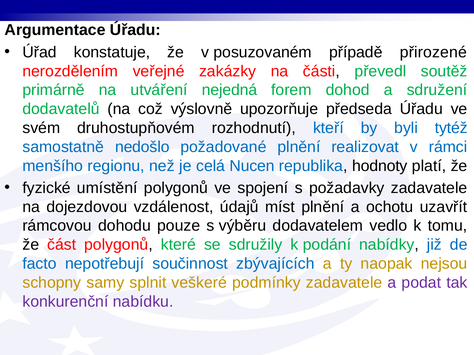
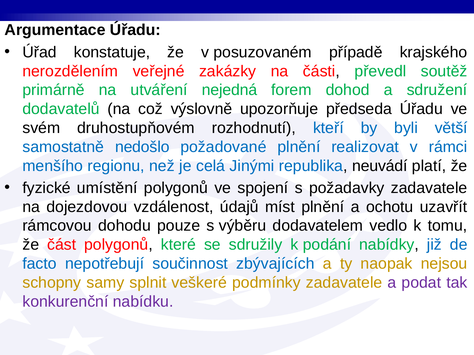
přirozené: přirozené -> krajského (433, 52)
tytéž: tytéž -> větší (451, 128)
Nucen: Nucen -> Jinými (252, 166)
hodnoty: hodnoty -> neuvádí (380, 166)
